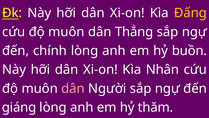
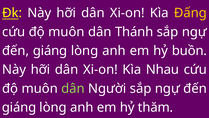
Thẳng: Thẳng -> Thánh (134, 32)
chính: chính -> giáng (50, 51)
Nhân: Nhân -> Nhau (163, 69)
dân colour: pink -> light green (73, 88)
